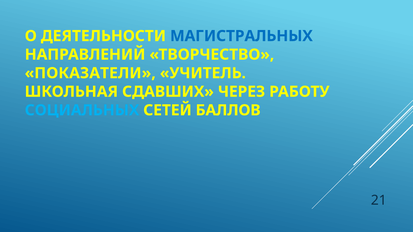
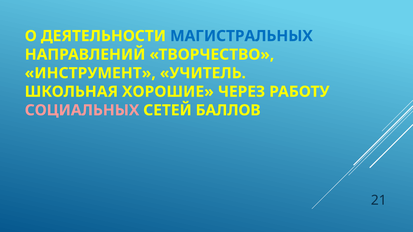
ПОКАЗАТЕЛИ: ПОКАЗАТЕЛИ -> ИНСТРУМЕНТ (90, 73)
СДАВШИХ: СДАВШИХ -> ХОРОШИЕ (168, 92)
СОЦИАЛЬНЫХ colour: light blue -> pink (82, 110)
